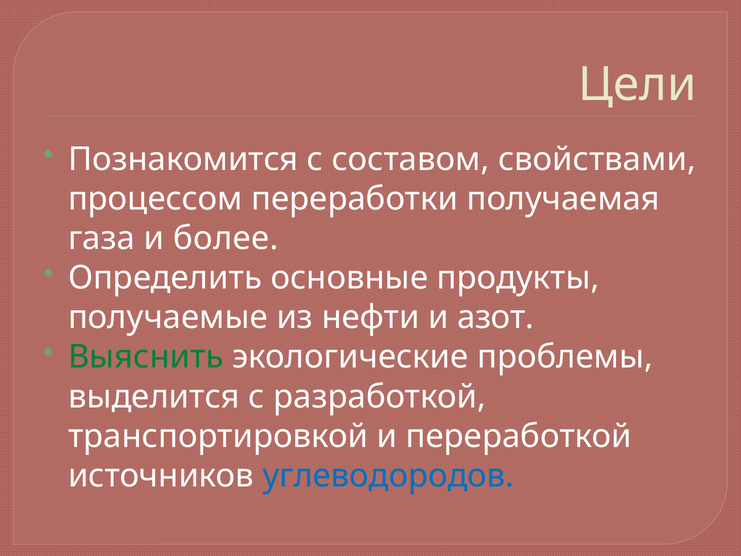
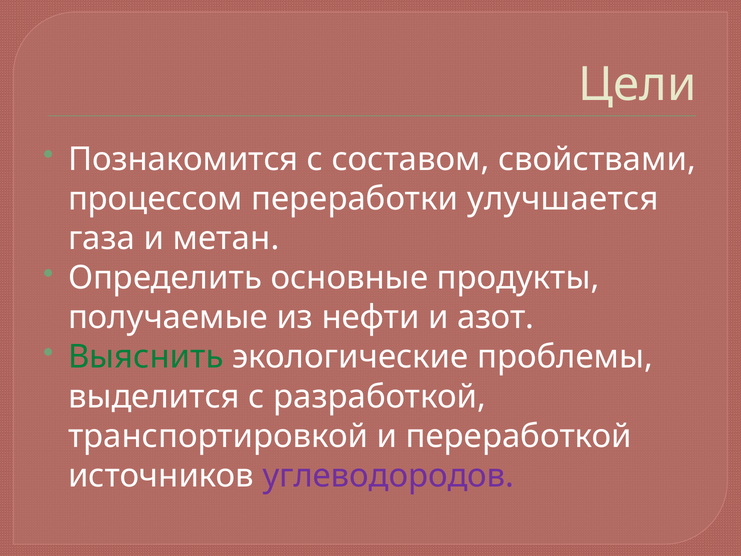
получаемая: получаемая -> улучшается (563, 199)
более: более -> метан (226, 238)
углеводородов colour: blue -> purple (388, 476)
